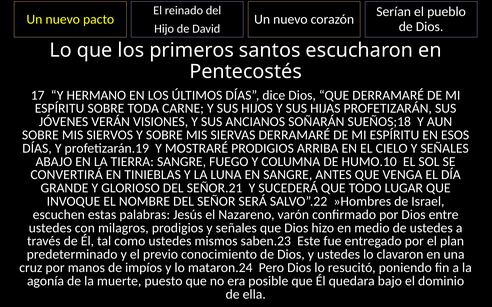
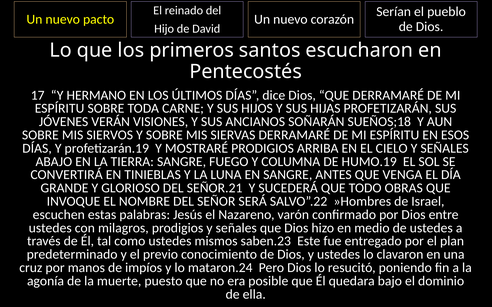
HUMO.10: HUMO.10 -> HUMO.19 (369, 162)
LUGAR: LUGAR -> OBRAS (404, 188)
